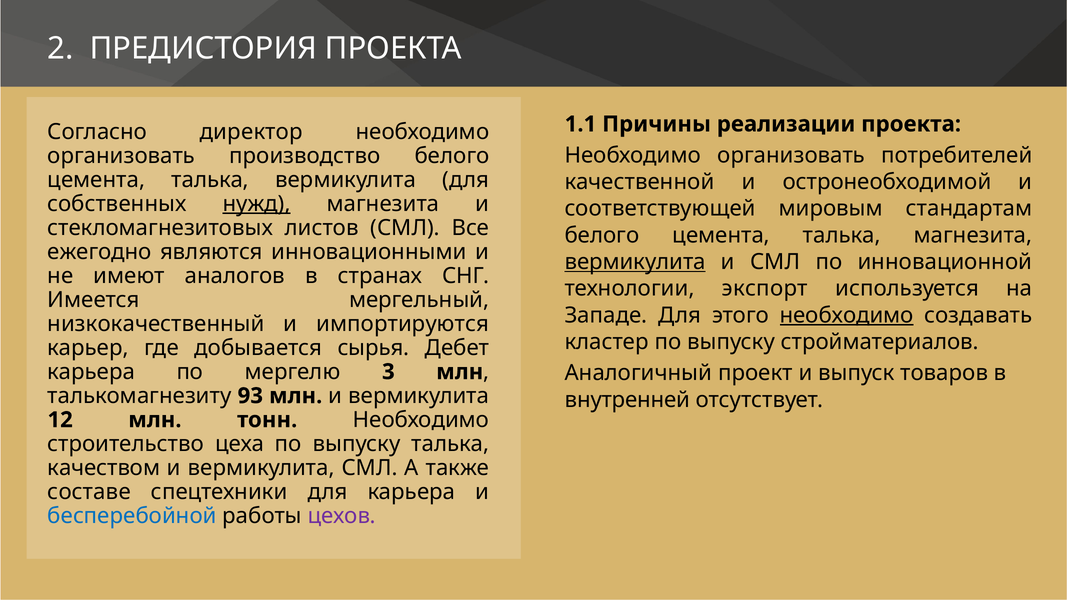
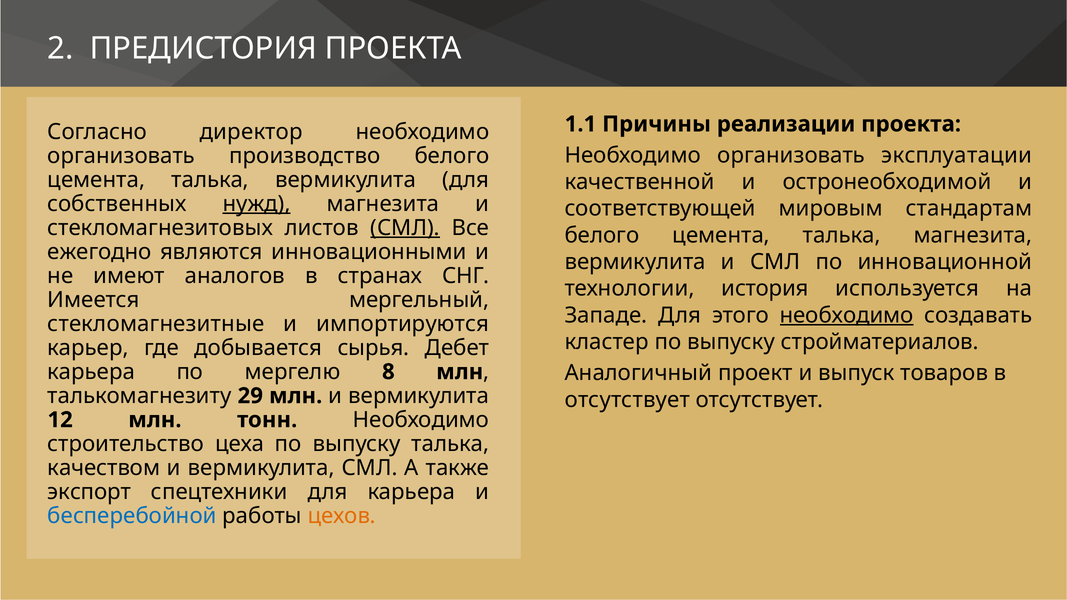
потребителей: потребителей -> эксплуатации (957, 155)
СМЛ underline: none -> present (405, 228)
вермикулита underline: present -> none (635, 262)
экспорт: экспорт -> история (765, 289)
низкокачественный: низкокачественный -> стекломагнезитные (156, 324)
3: 3 -> 8 (388, 372)
93: 93 -> 29 (250, 396)
внутренней: внутренней -> отсутствует (627, 400)
составе: составе -> экспорт (89, 492)
цехов colour: purple -> orange (342, 516)
